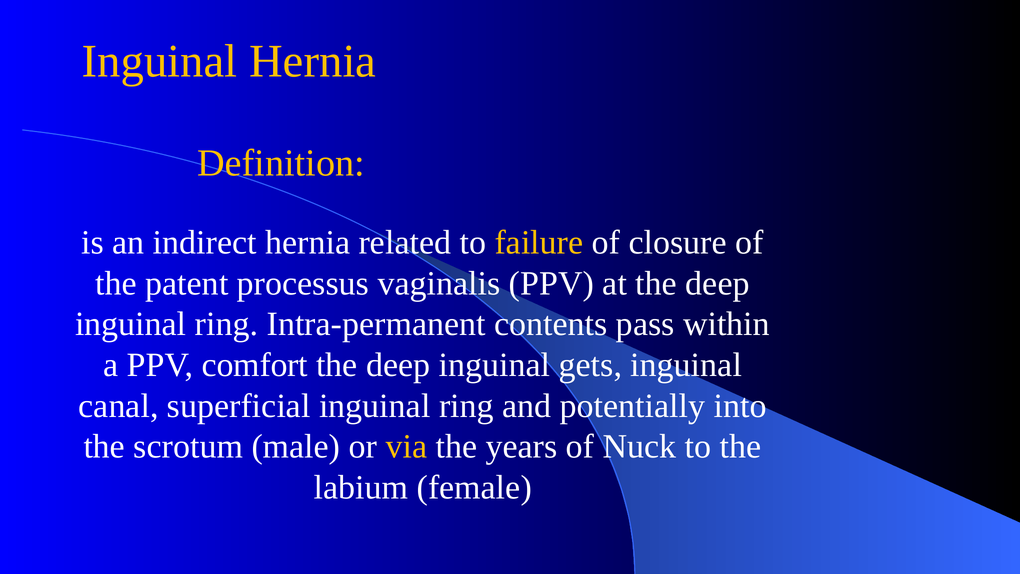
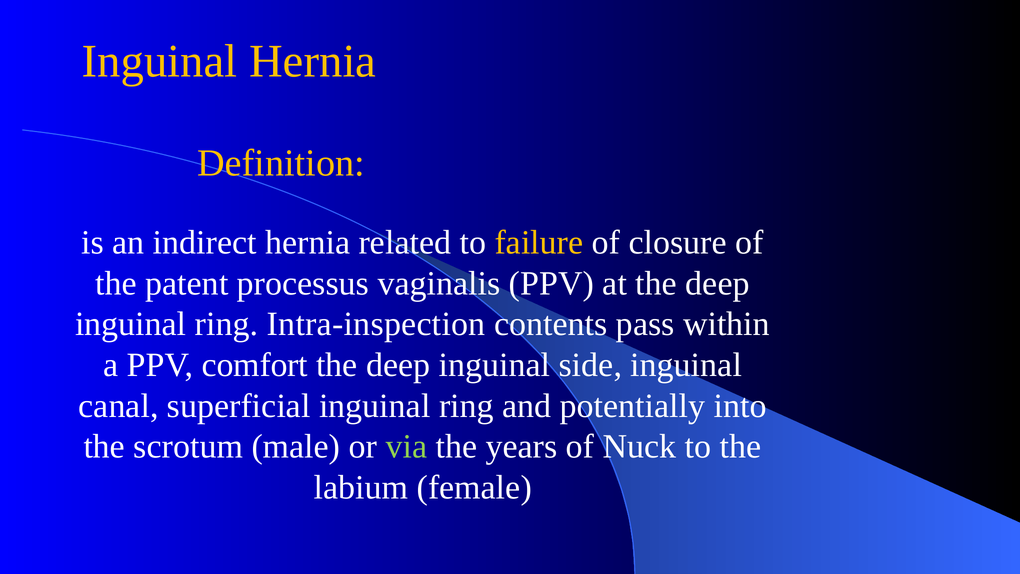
Intra-permanent: Intra-permanent -> Intra-inspection (376, 324)
gets: gets -> side (590, 365)
via colour: yellow -> light green (406, 447)
